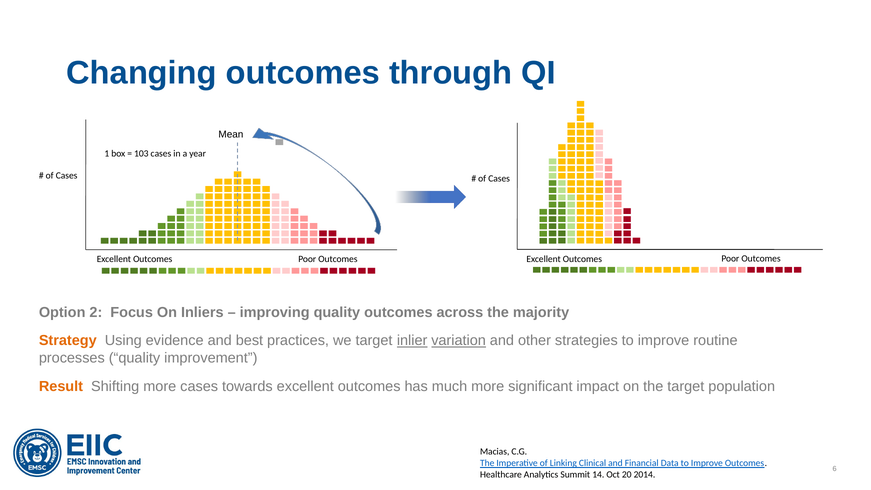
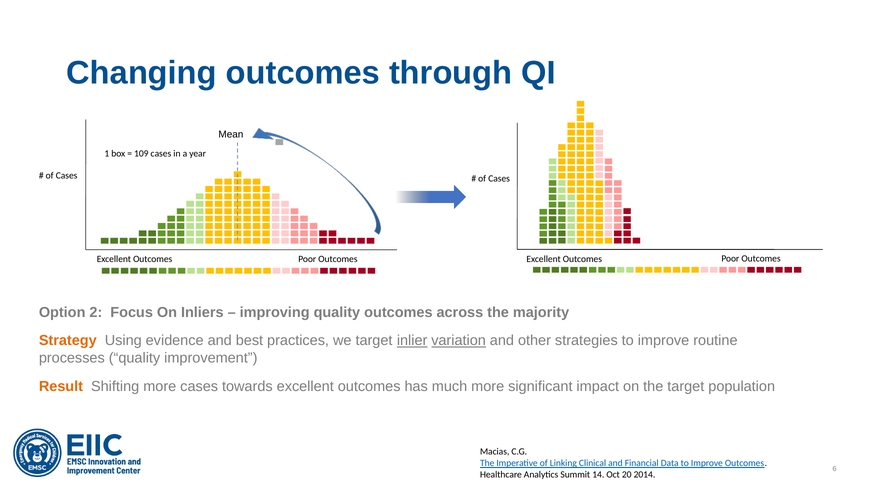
103: 103 -> 109 (141, 154)
